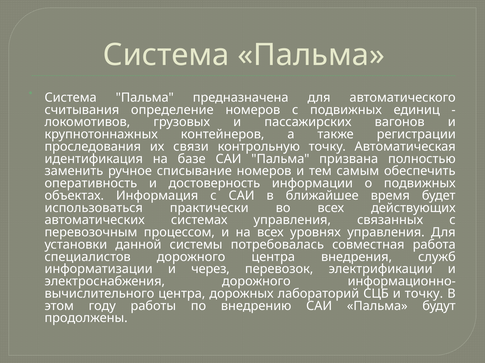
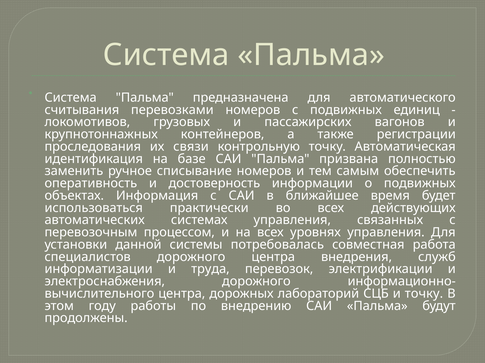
определение: определение -> перевозками (172, 110)
через: через -> труда (210, 270)
